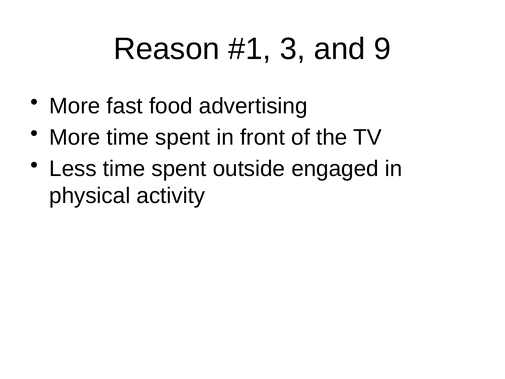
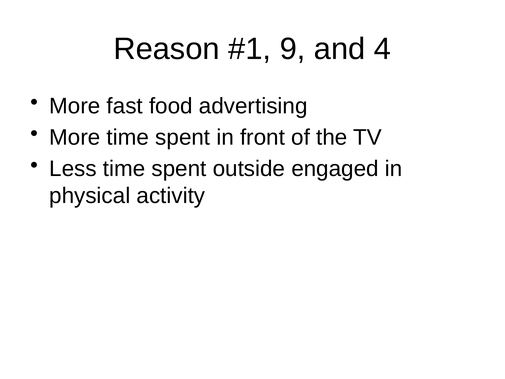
3: 3 -> 9 (293, 49)
9: 9 -> 4 (383, 49)
